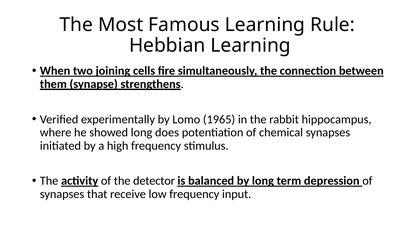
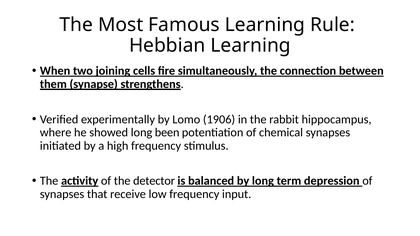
1965: 1965 -> 1906 (219, 119)
does: does -> been (167, 133)
